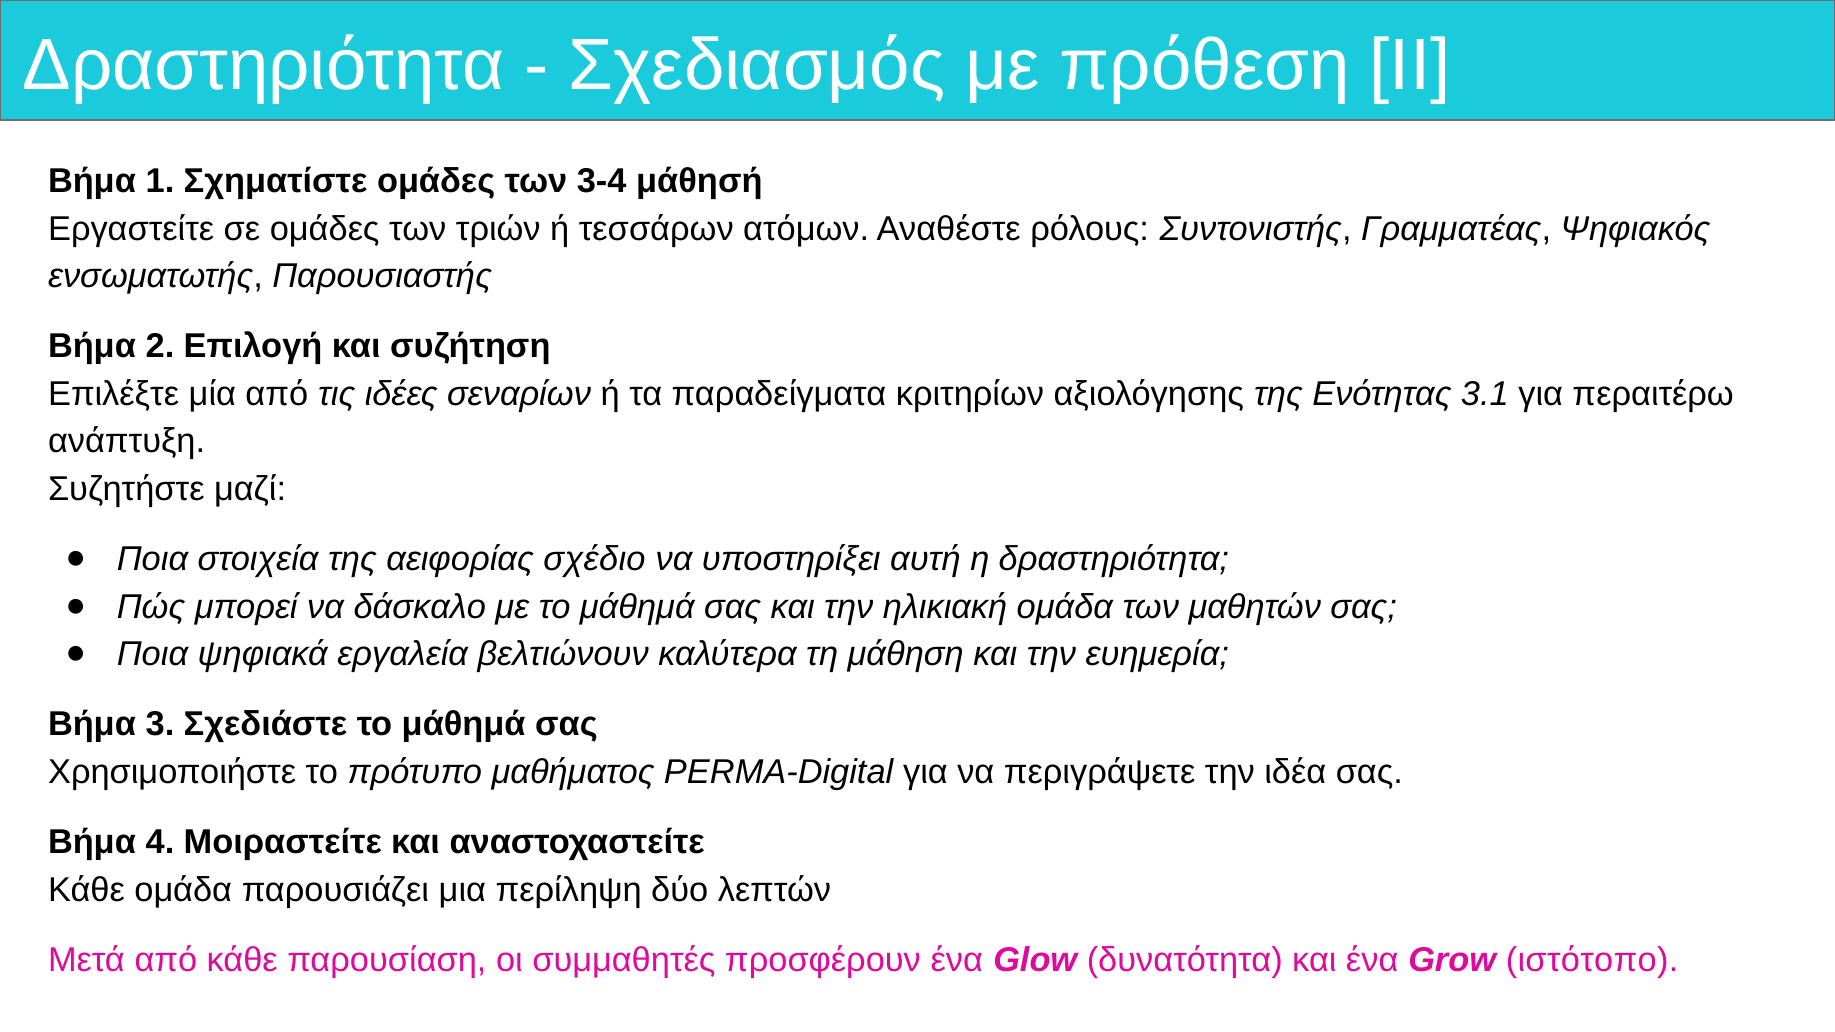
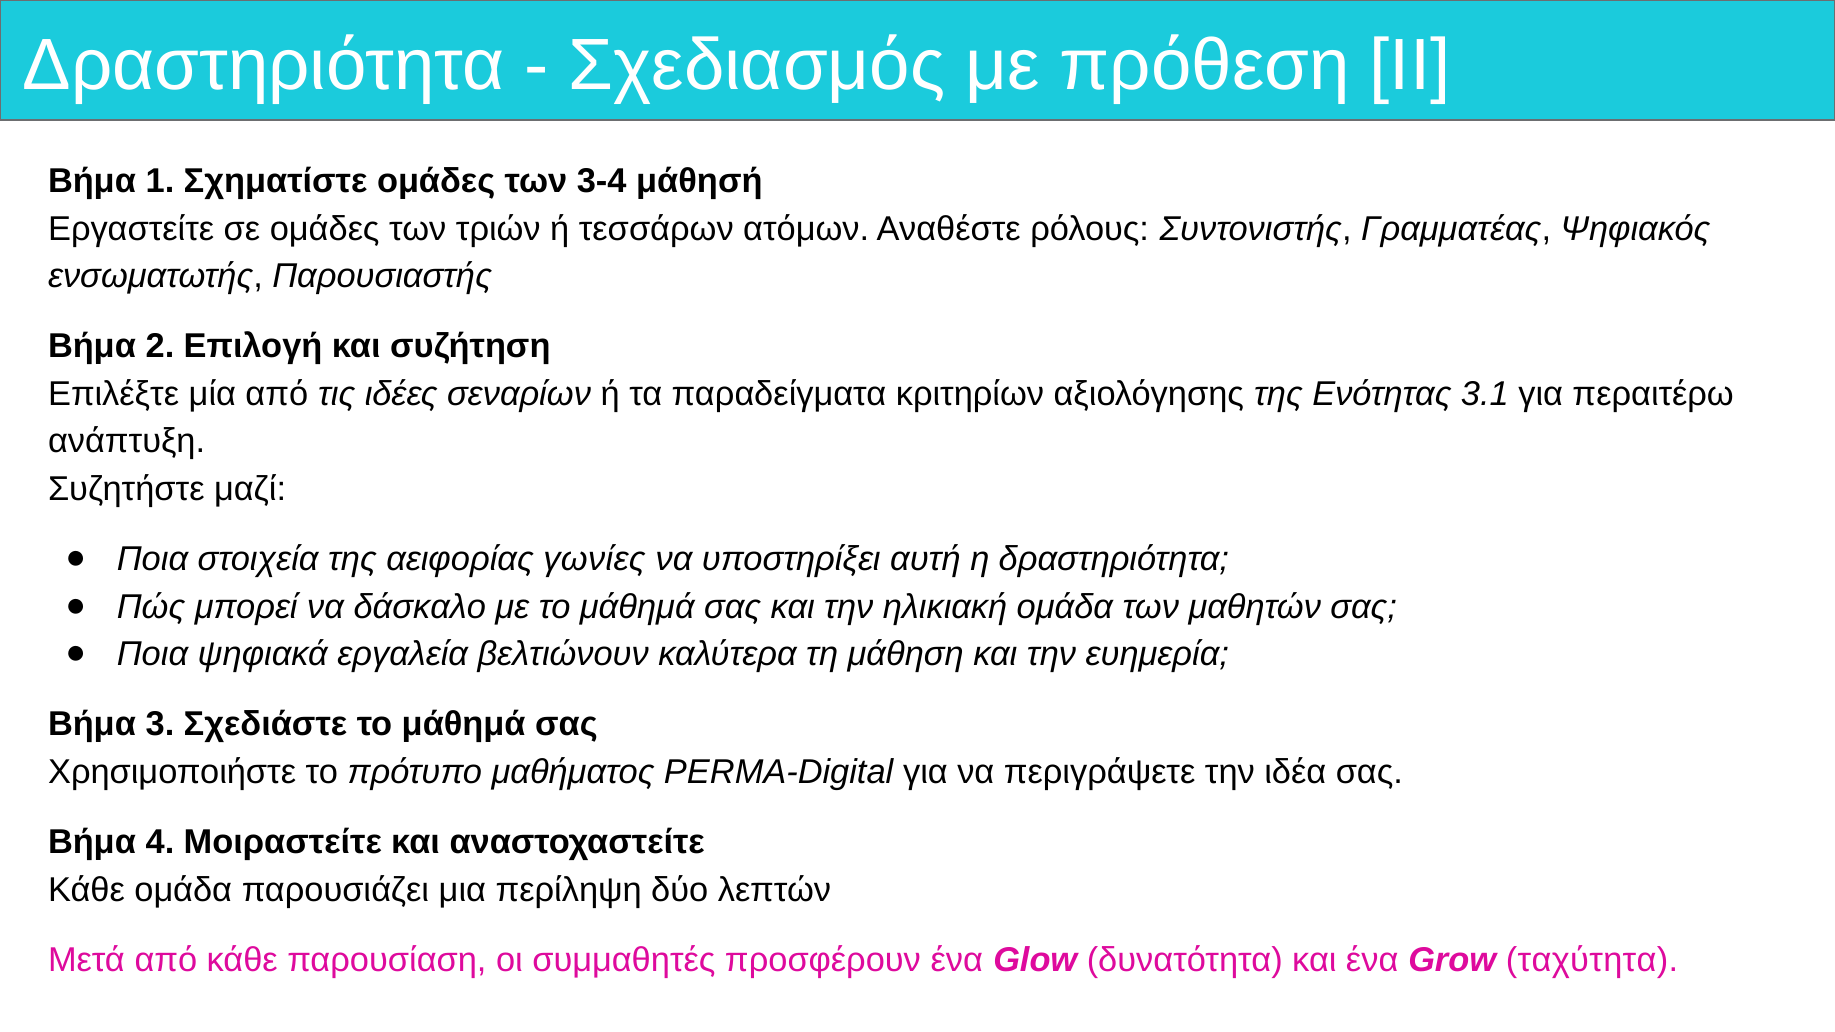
σχέδιο: σχέδιο -> γωνίες (595, 559)
ιστότοπο: ιστότοπο -> ταχύτητα (1592, 960)
